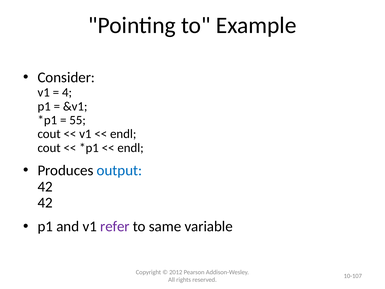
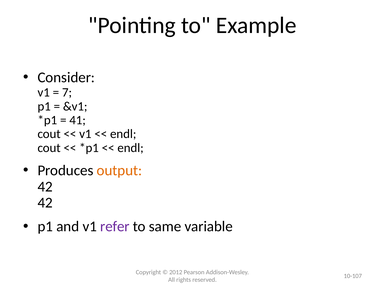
4: 4 -> 7 (67, 92)
55: 55 -> 41 (78, 120)
output colour: blue -> orange (119, 170)
